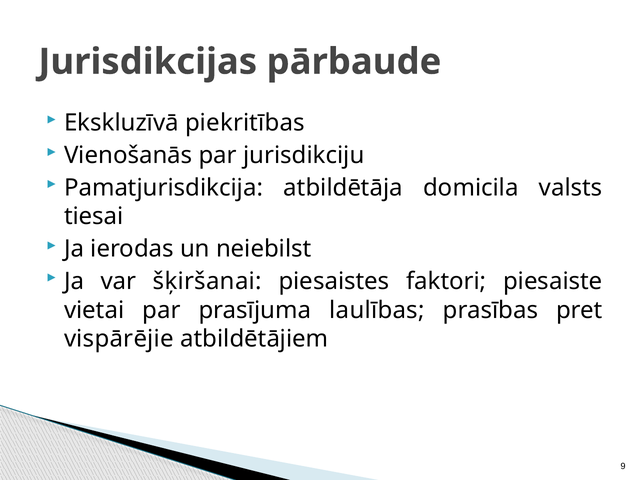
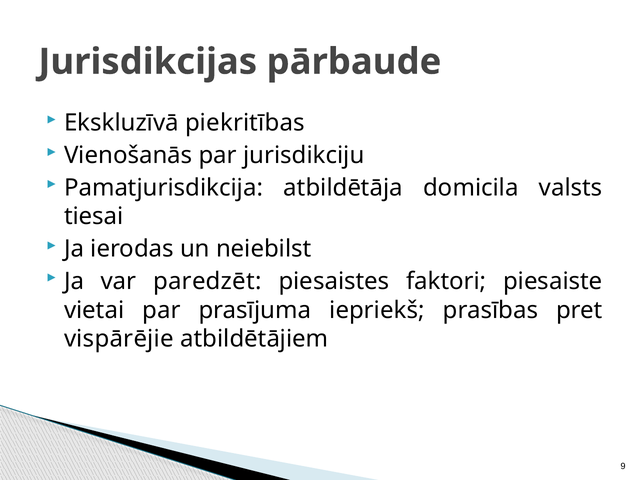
šķiršanai: šķiršanai -> paredzēt (207, 282)
laulības: laulības -> iepriekš (377, 311)
